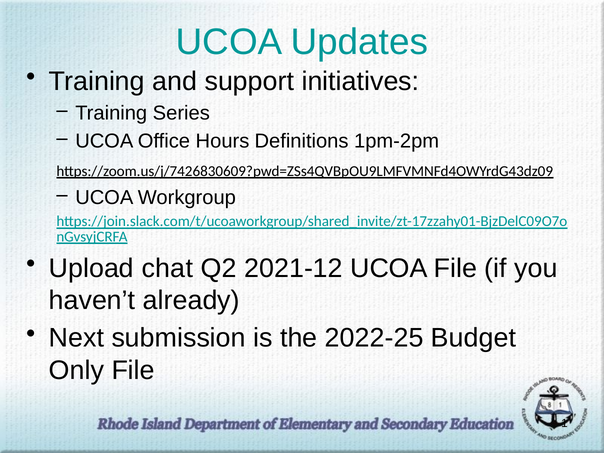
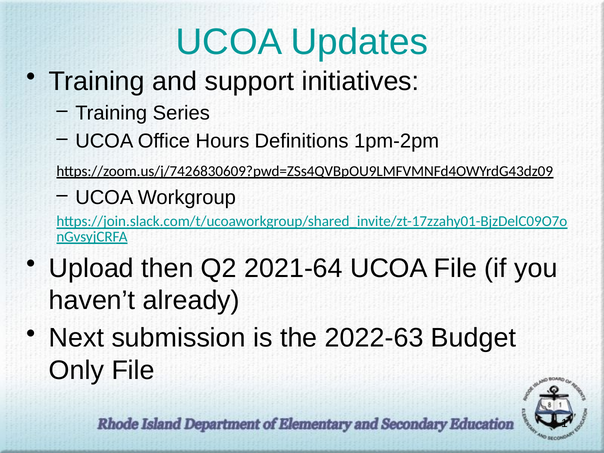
chat: chat -> then (167, 268)
2021-12: 2021-12 -> 2021-64 (294, 268)
2022-25: 2022-25 -> 2022-63 (374, 338)
